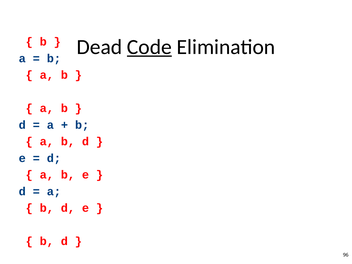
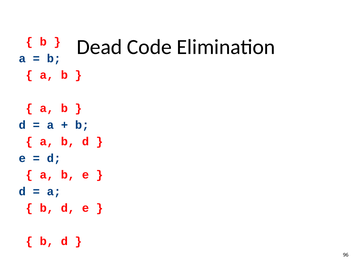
Code underline: present -> none (149, 47)
